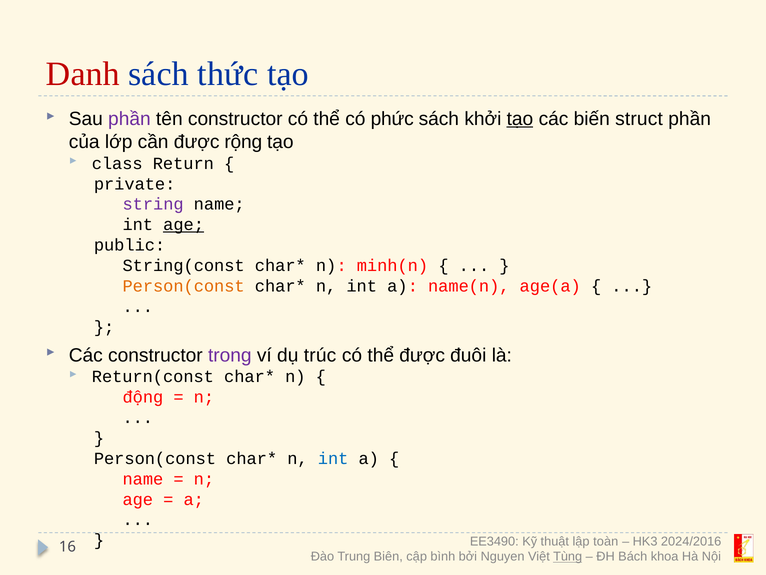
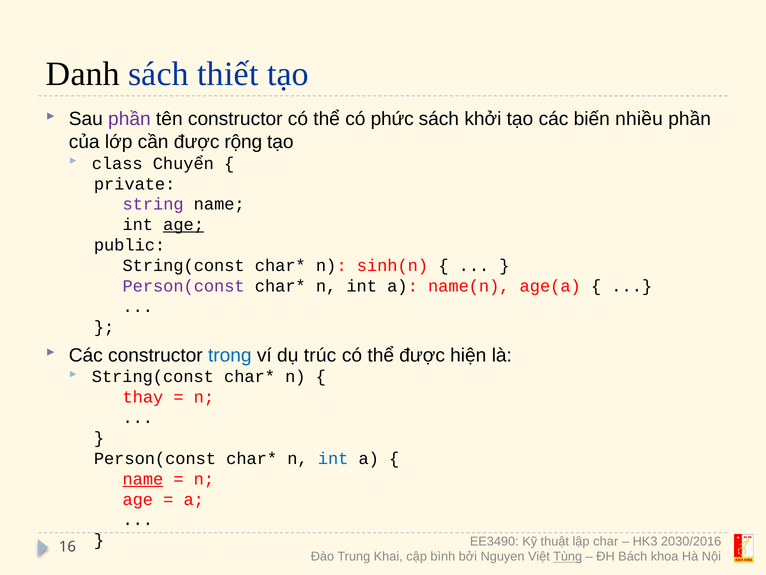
Danh colour: red -> black (83, 74)
thức: thức -> thiết (228, 74)
tạo underline: present -> none (520, 119)
struct: struct -> nhiều (639, 119)
Return: Return -> Chuyển (183, 163)
minh(n: minh(n -> sinh(n (392, 265)
Person(const colour: orange -> purple (184, 286)
trong colour: purple -> blue (230, 355)
đuôi: đuôi -> hiện (468, 355)
Return(const: Return(const -> String(const (153, 376)
động: động -> thay (143, 397)
name underline: none -> present (143, 479)
toàn: toàn -> char (606, 541)
2024/2016: 2024/2016 -> 2030/2016 (691, 541)
Biên: Biên -> Khai (388, 556)
